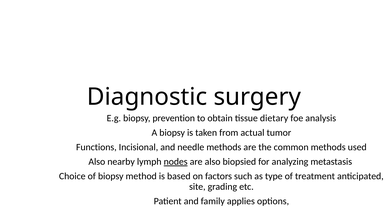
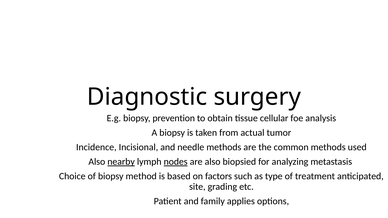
dietary: dietary -> cellular (274, 118)
Functions: Functions -> Incidence (96, 147)
nearby underline: none -> present (121, 162)
